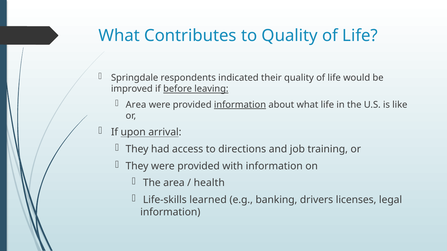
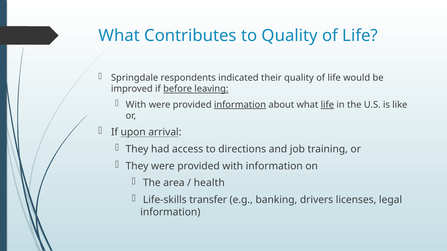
Area: Area -> With (136, 105)
life underline: none -> present (327, 105)
learned: learned -> transfer (208, 200)
